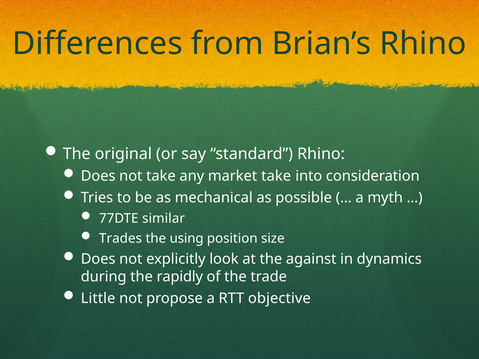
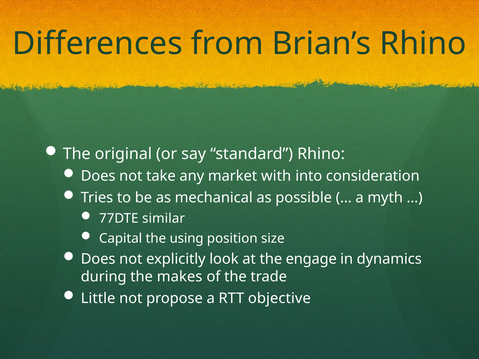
market take: take -> with (276, 176)
Trades: Trades -> Capital (121, 239)
against: against -> engage (311, 259)
rapidly: rapidly -> makes (180, 277)
